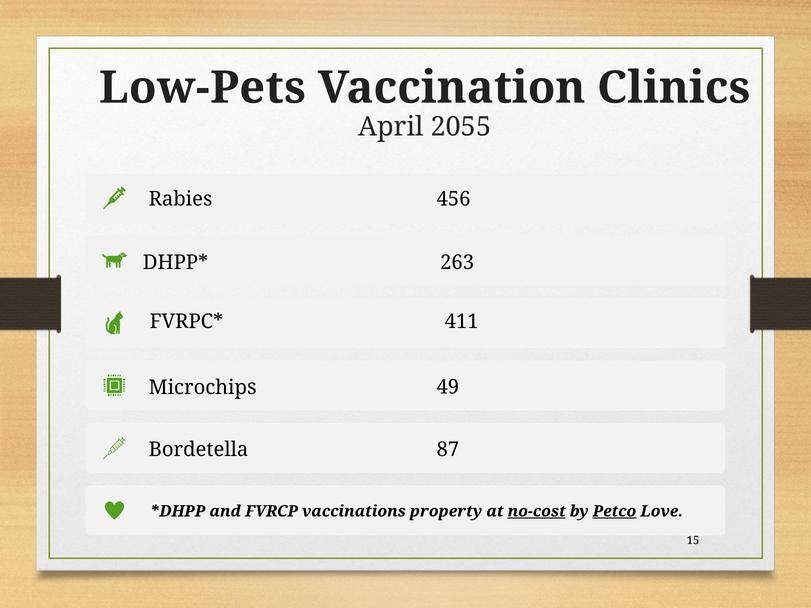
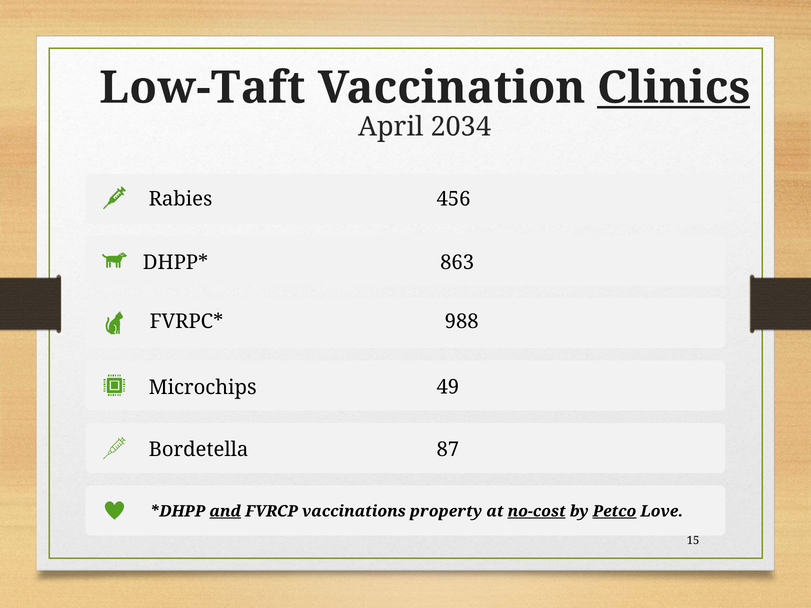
Low-Pets: Low-Pets -> Low-Taft (202, 88)
Clinics underline: none -> present (674, 88)
2055: 2055 -> 2034 (461, 127)
263: 263 -> 863 (457, 262)
411: 411 -> 988 (462, 322)
and underline: none -> present (225, 511)
